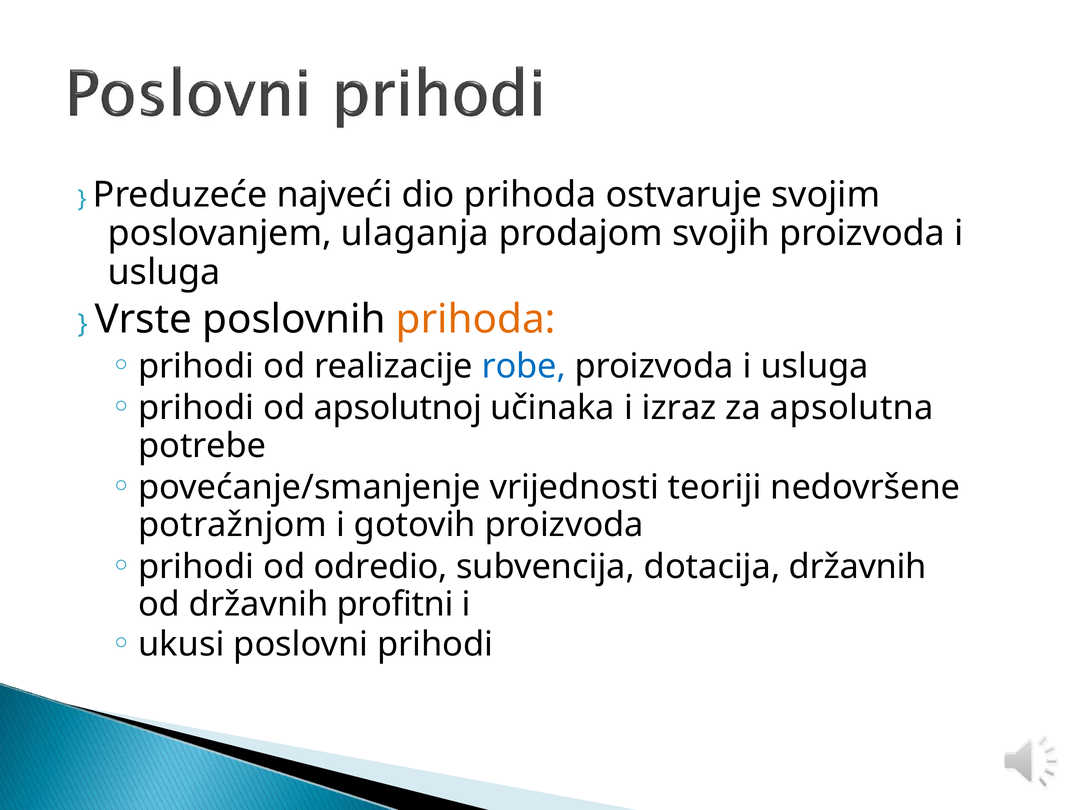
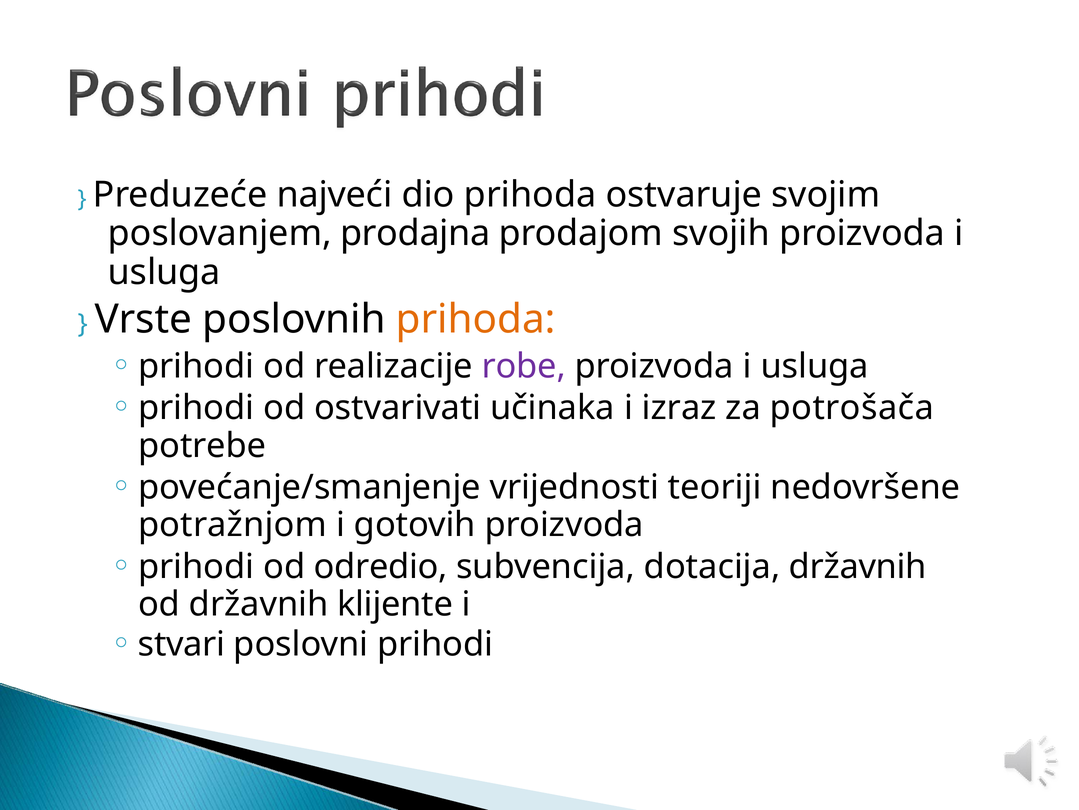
ulaganja: ulaganja -> prodajna (415, 233)
robe colour: blue -> purple (524, 366)
apsolutnoj: apsolutnoj -> ostvarivati (398, 408)
apsolutna: apsolutna -> potrošača (852, 408)
profitni: profitni -> klijente (395, 604)
ukusi: ukusi -> stvari (182, 644)
